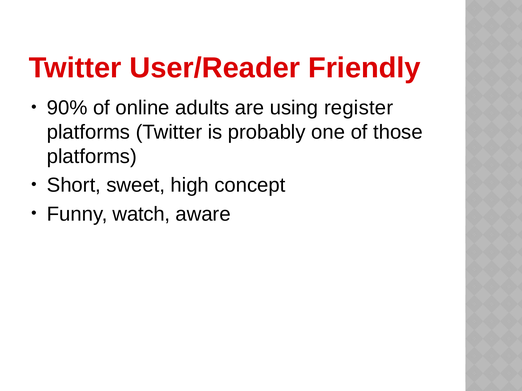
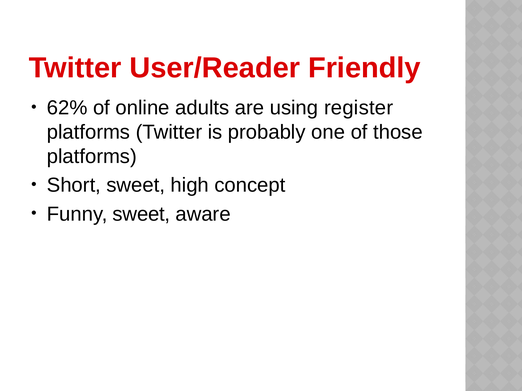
90%: 90% -> 62% (67, 108)
Funny watch: watch -> sweet (141, 214)
